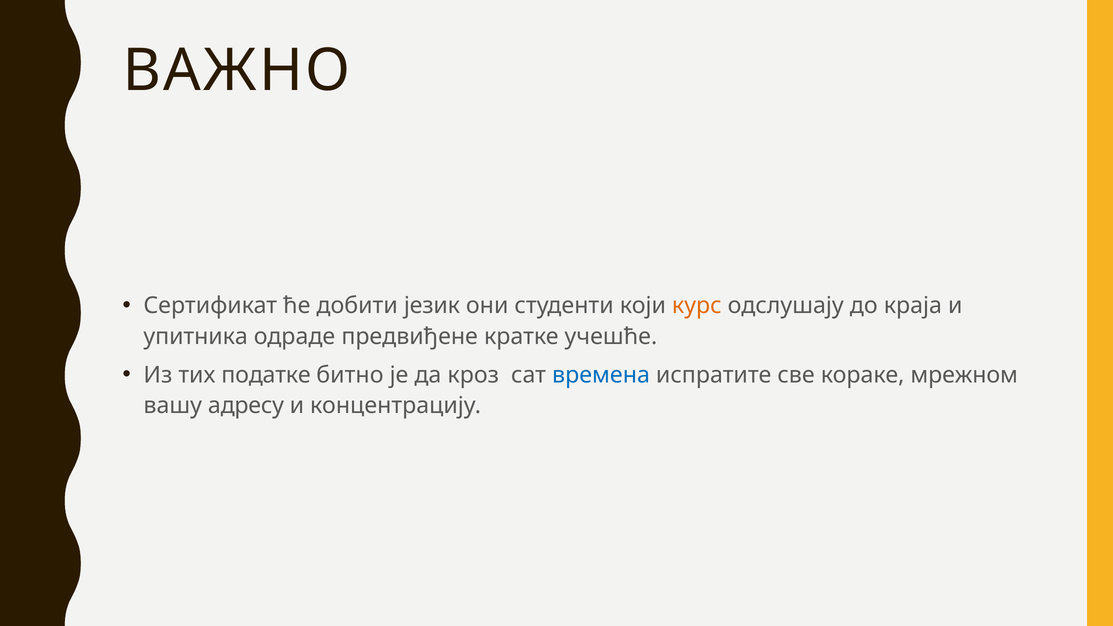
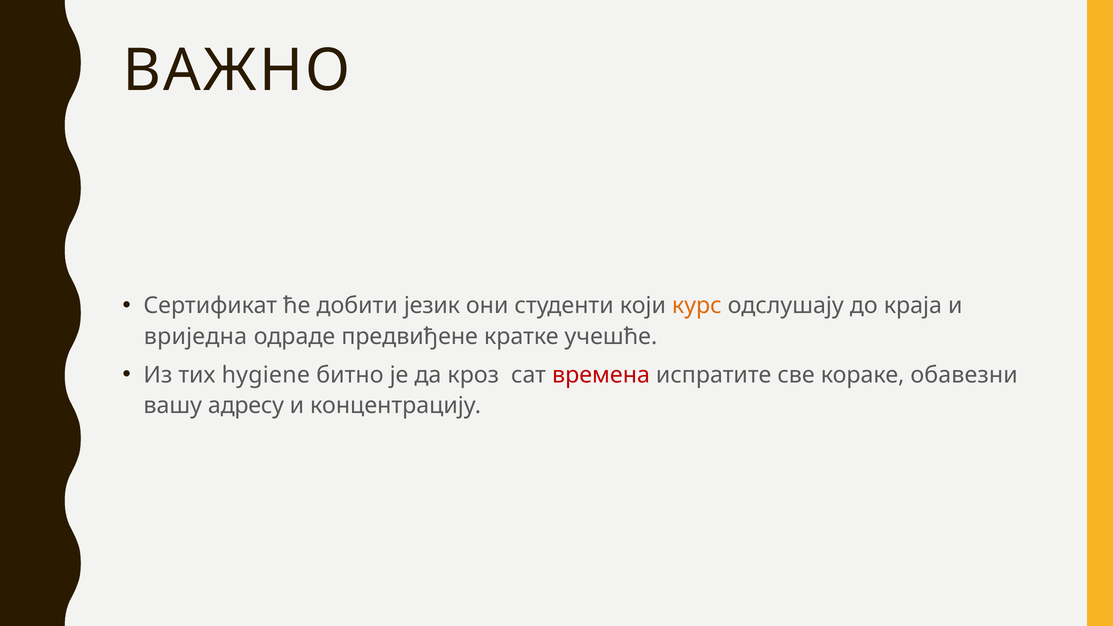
упитника: упитника -> вриједна (195, 336)
податке: податке -> hygiene (266, 375)
времена colour: blue -> red (601, 375)
мрежном: мрежном -> обавезни (964, 375)
